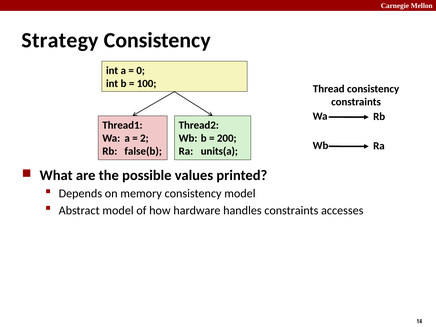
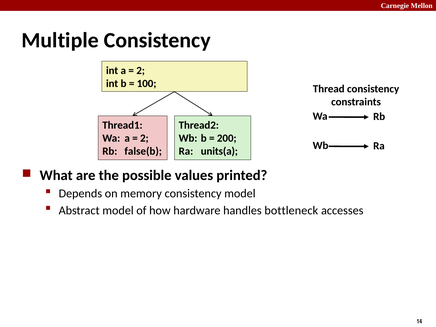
Strategy: Strategy -> Multiple (60, 40)
0: 0 -> 2 (141, 71)
handles constraints: constraints -> bottleneck (291, 211)
